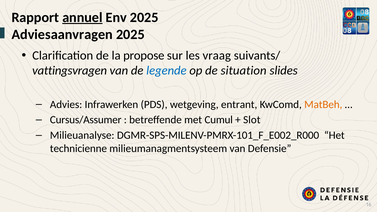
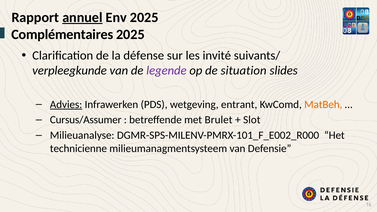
Adviesaanvragen: Adviesaanvragen -> Complémentaires (62, 34)
propose: propose -> défense (144, 56)
vraag: vraag -> invité (217, 56)
vattingsvragen: vattingsvragen -> verpleegkunde (70, 71)
legende colour: blue -> purple (166, 71)
Advies underline: none -> present (66, 104)
Cumul: Cumul -> Brulet (219, 120)
